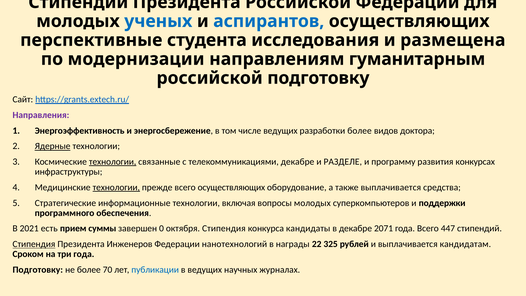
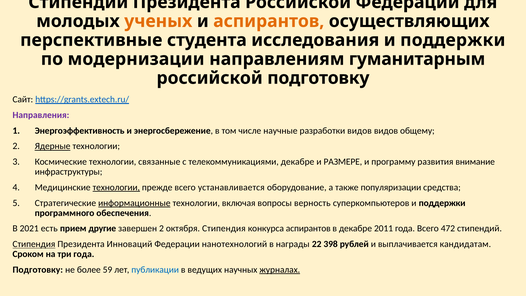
ученых colour: blue -> orange (158, 21)
аспирантов colour: blue -> orange (269, 21)
исследования и размещена: размещена -> поддержки (453, 40)
числе ведущих: ведущих -> научные (280, 131)
разработки более: более -> видов (360, 131)
доктора: доктора -> общему (417, 131)
технологии underline: present -> none (113, 162)
РАЗДЕЛЕ: РАЗДЕЛЕ -> РАЗМЕРЕ (343, 162)
конкурсах: конкурсах -> внимание (475, 162)
всего осуществляющих: осуществляющих -> устанавливается (231, 187)
также выплачивается: выплачивается -> популяризации (391, 187)
информационные underline: none -> present (134, 203)
вопросы молодых: молодых -> верность (312, 203)
суммы: суммы -> другие (102, 228)
завершен 0: 0 -> 2 (162, 228)
конкурса кандидаты: кандидаты -> аспирантов (308, 228)
2071: 2071 -> 2011 (384, 228)
447: 447 -> 472 (448, 228)
Инженеров: Инженеров -> Инноваций (130, 244)
325: 325 -> 398 (331, 244)
70: 70 -> 59 (108, 270)
журналах underline: none -> present (280, 270)
